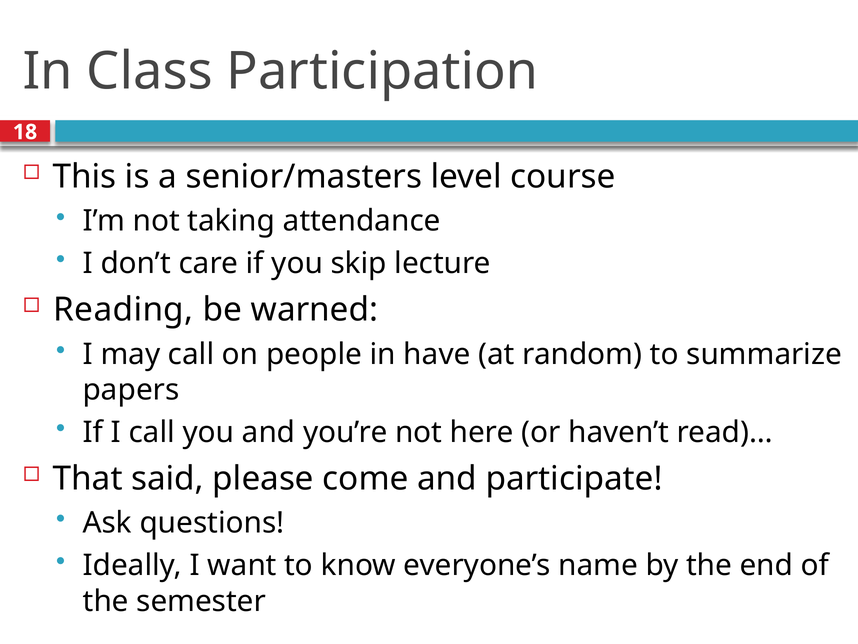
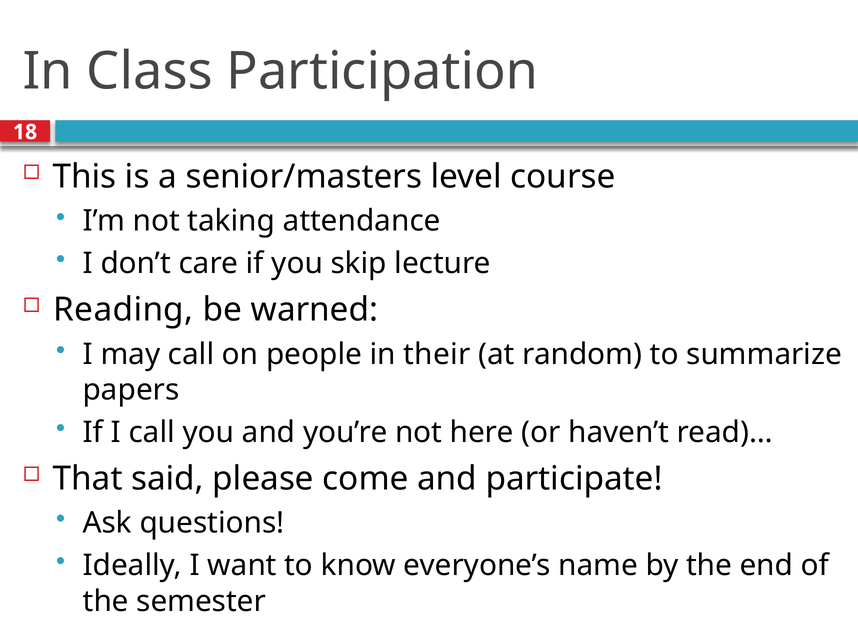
have: have -> their (437, 354)
